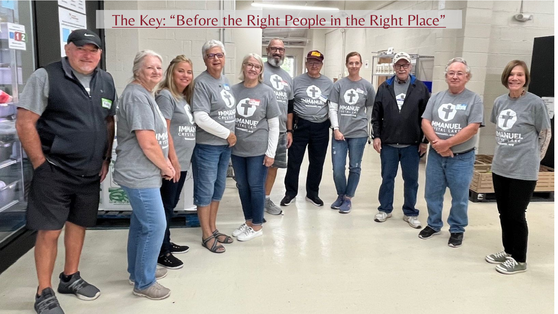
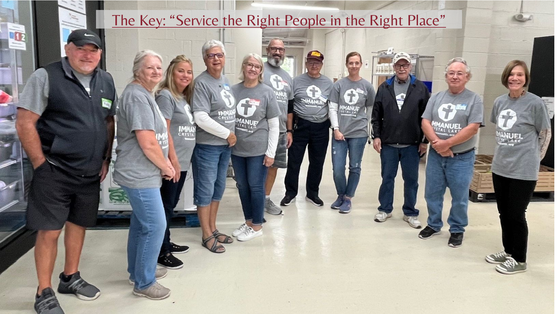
Before: Before -> Service (194, 20)
